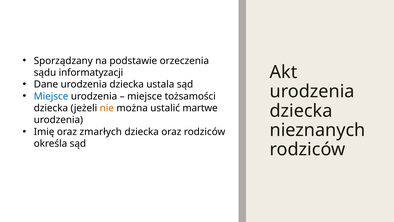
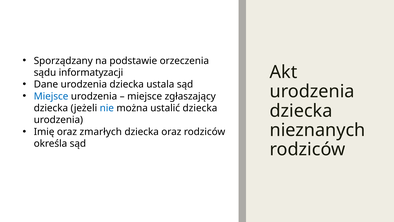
tożsamości: tożsamości -> zgłaszający (190, 96)
nie colour: orange -> blue (107, 108)
ustalić martwe: martwe -> dziecka (200, 108)
